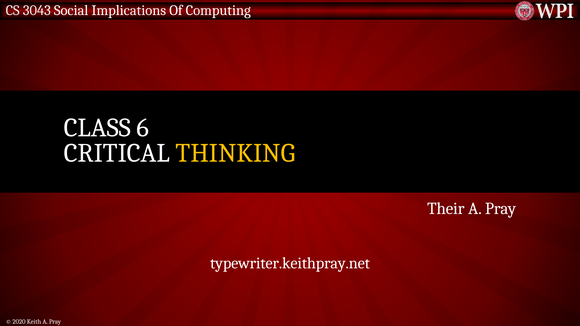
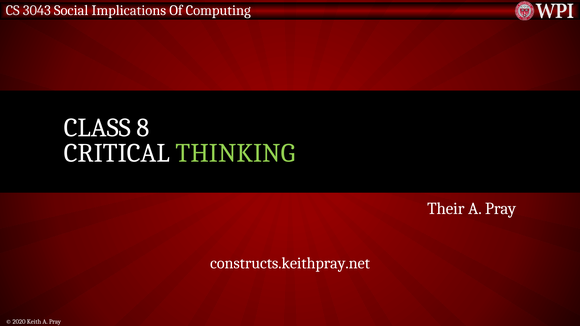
6: 6 -> 8 (143, 128)
THINKING colour: yellow -> light green (235, 153)
typewriter.keithpray.net: typewriter.keithpray.net -> constructs.keithpray.net (290, 263)
